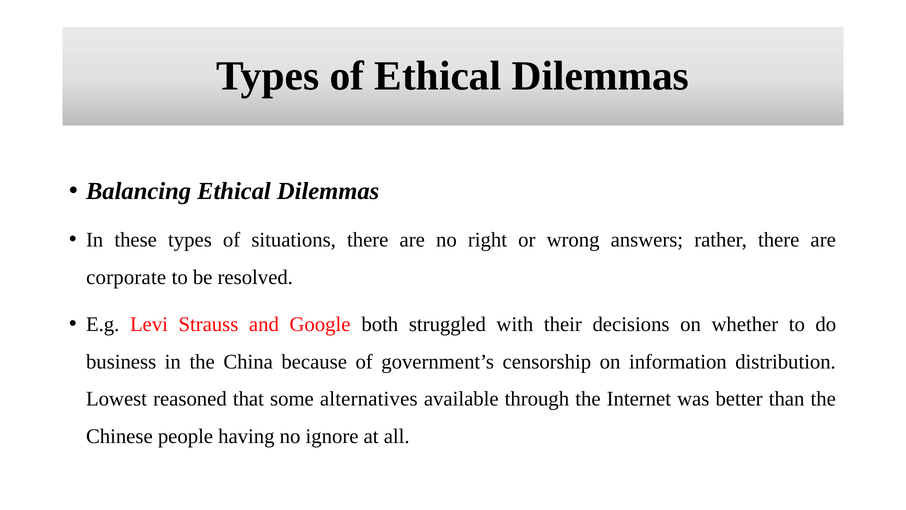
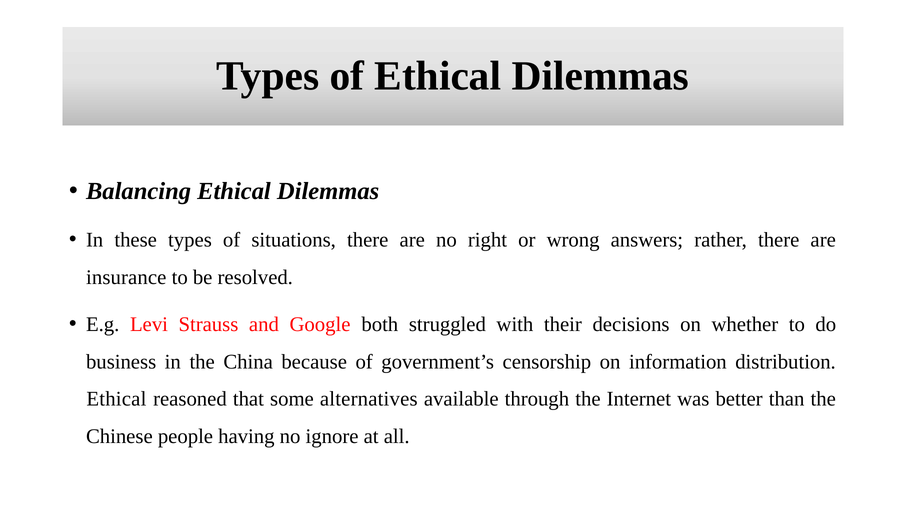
corporate: corporate -> insurance (126, 277)
Lowest: Lowest -> Ethical (116, 399)
